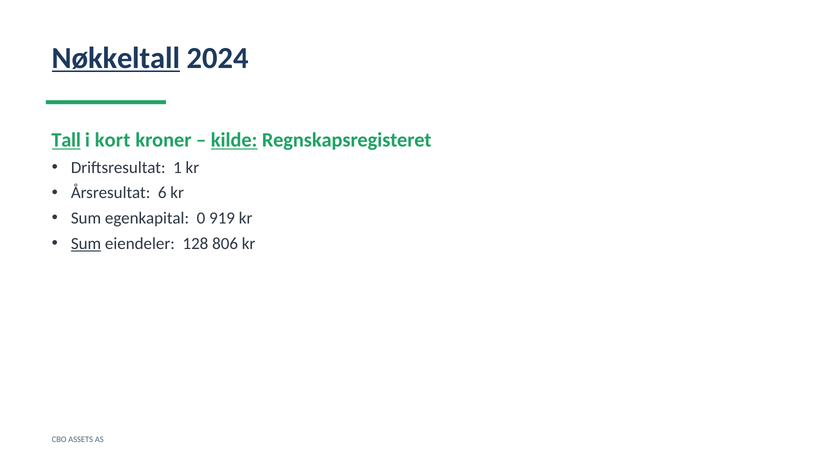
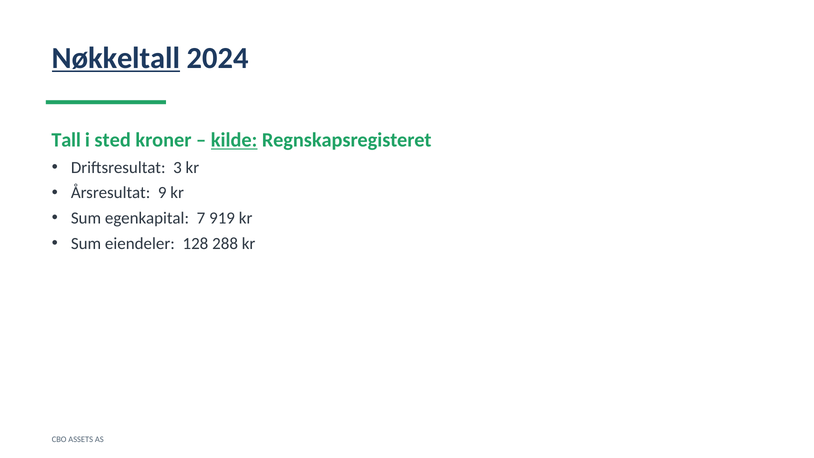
Tall underline: present -> none (66, 140)
kort: kort -> sted (113, 140)
1: 1 -> 3 (177, 167)
6: 6 -> 9 (162, 193)
0: 0 -> 7 (201, 218)
Sum underline: present -> none (86, 244)
806: 806 -> 288 (225, 244)
